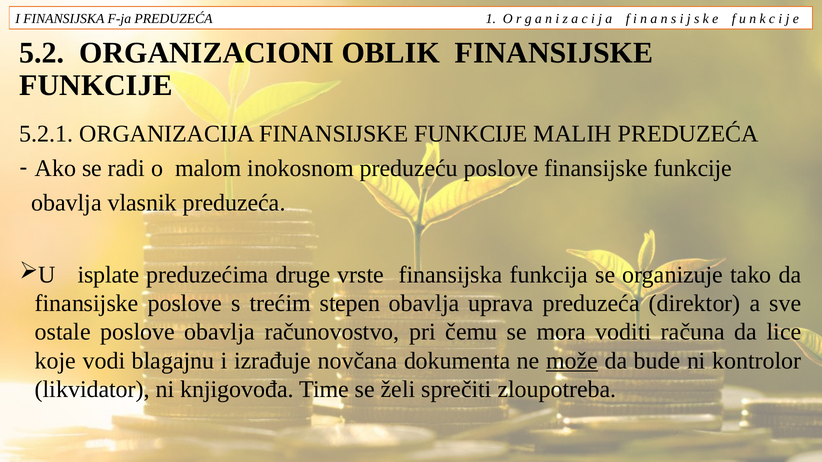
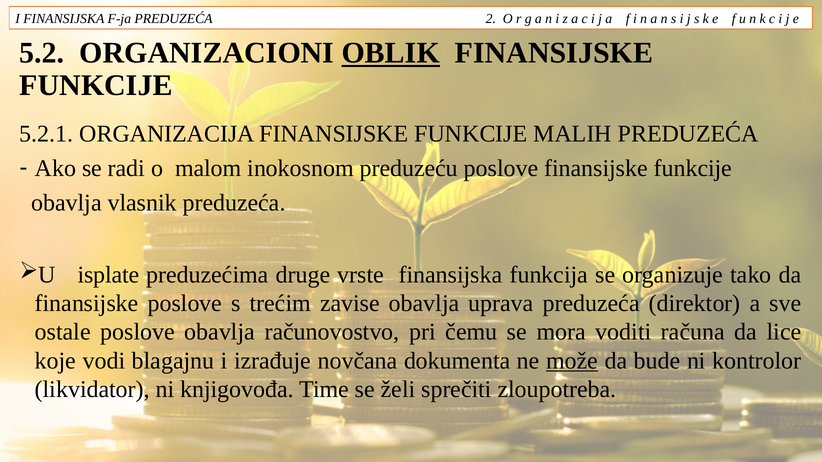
1: 1 -> 2 (491, 19)
OBLIK underline: none -> present (391, 53)
stepen: stepen -> zavise (350, 304)
